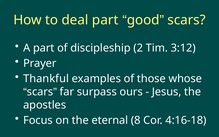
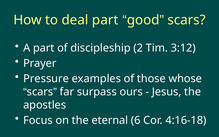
Thankful: Thankful -> Pressure (46, 79)
8: 8 -> 6 (136, 120)
